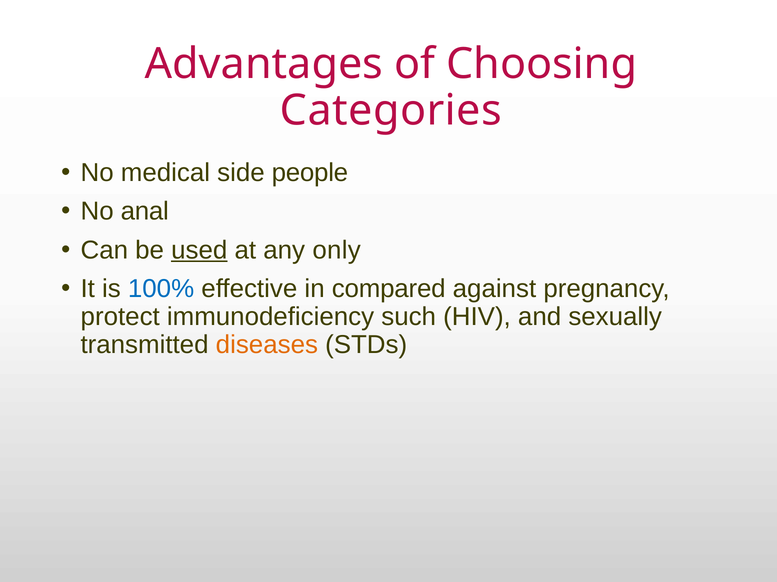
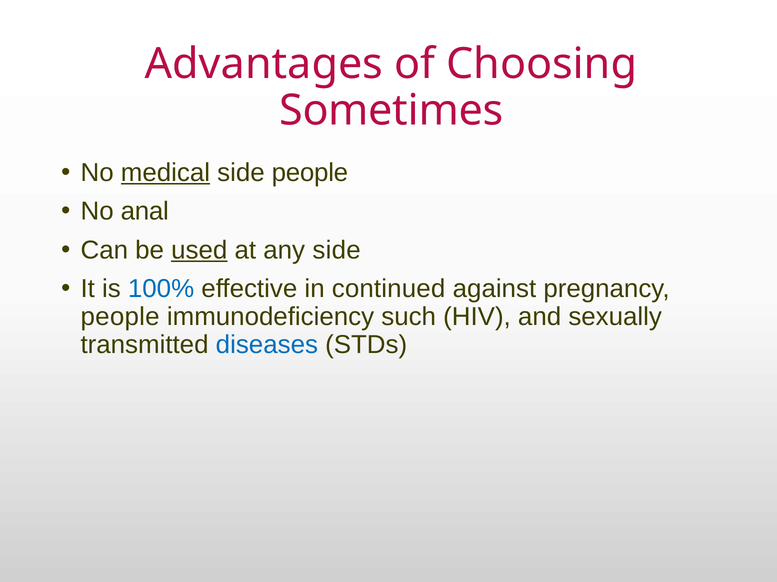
Categories: Categories -> Sometimes (391, 111)
medical underline: none -> present (165, 173)
any only: only -> side (337, 250)
compared: compared -> continued (389, 289)
protect: protect -> people (120, 317)
diseases colour: orange -> blue (267, 345)
